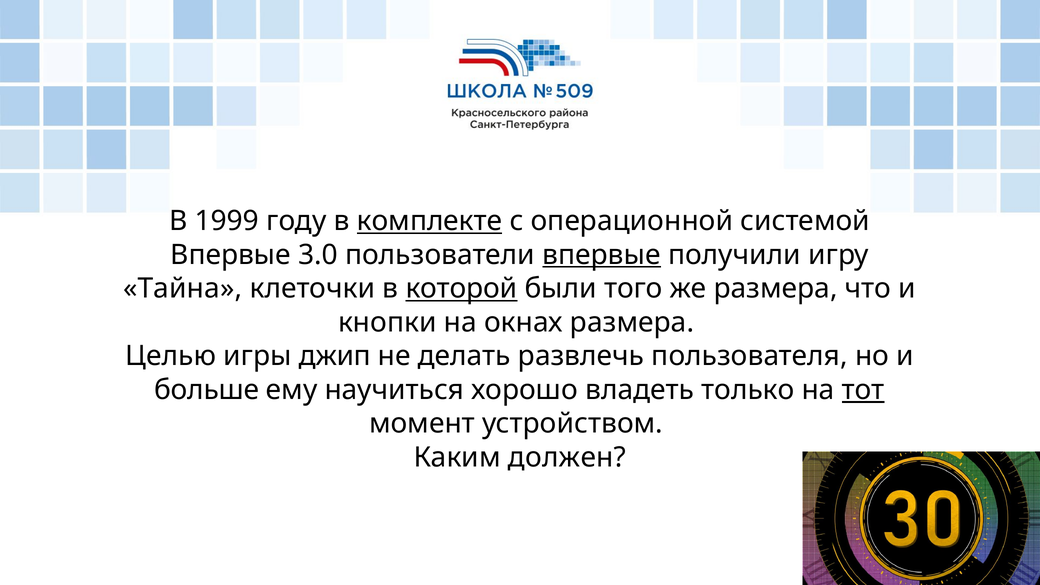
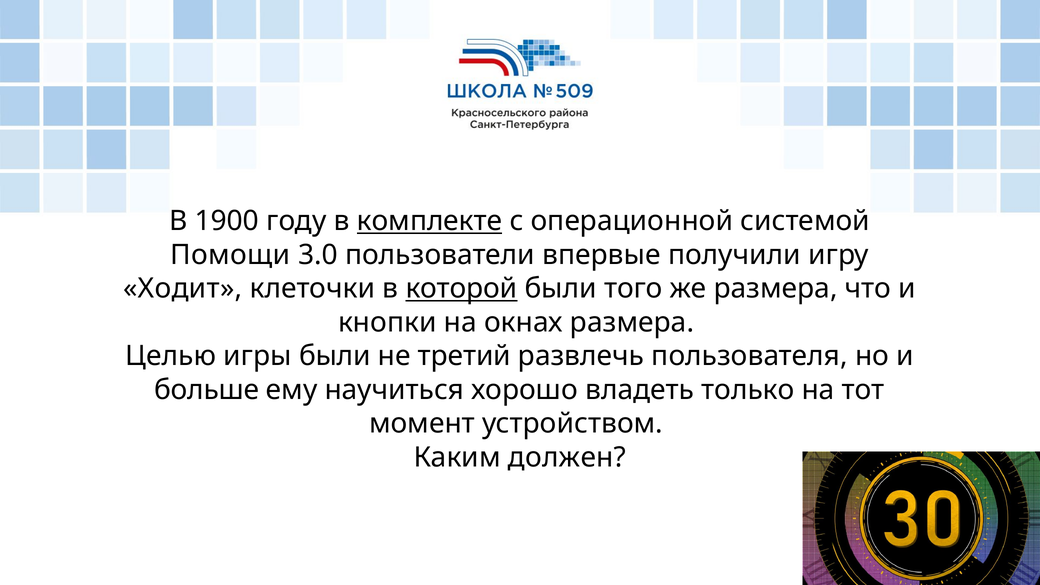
1999: 1999 -> 1900 (227, 221)
Впервые: Впервые -> Помощи (230, 255)
впервые underline: present -> none (602, 255)
Тайна: Тайна -> Ходит (183, 289)
игры джип: джип -> были (335, 356)
делать: делать -> третий (464, 356)
тот underline: present -> none (863, 390)
